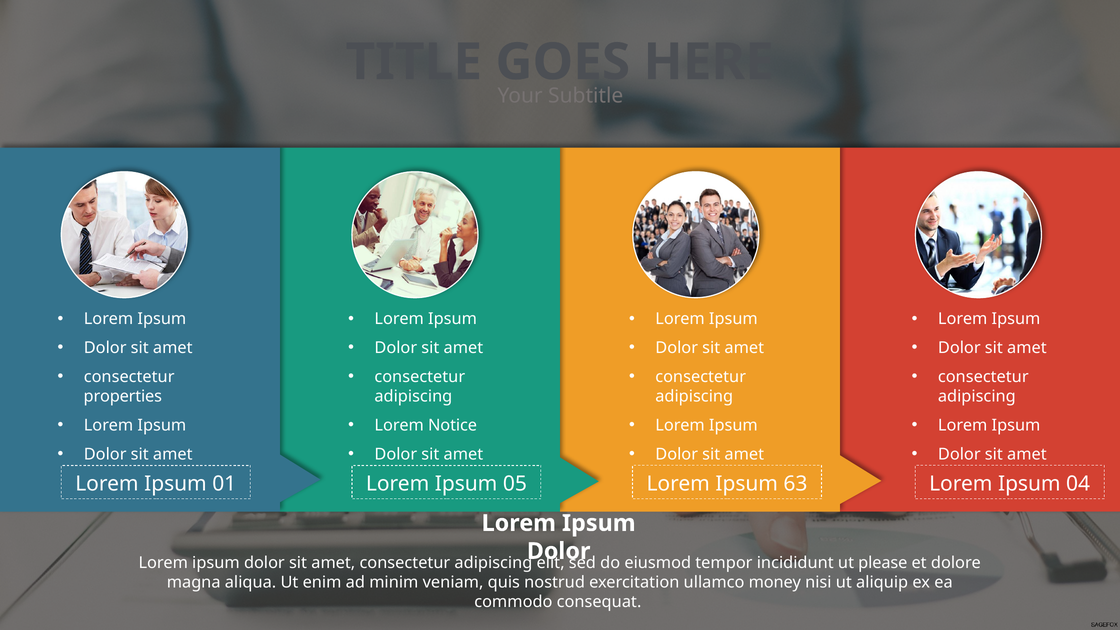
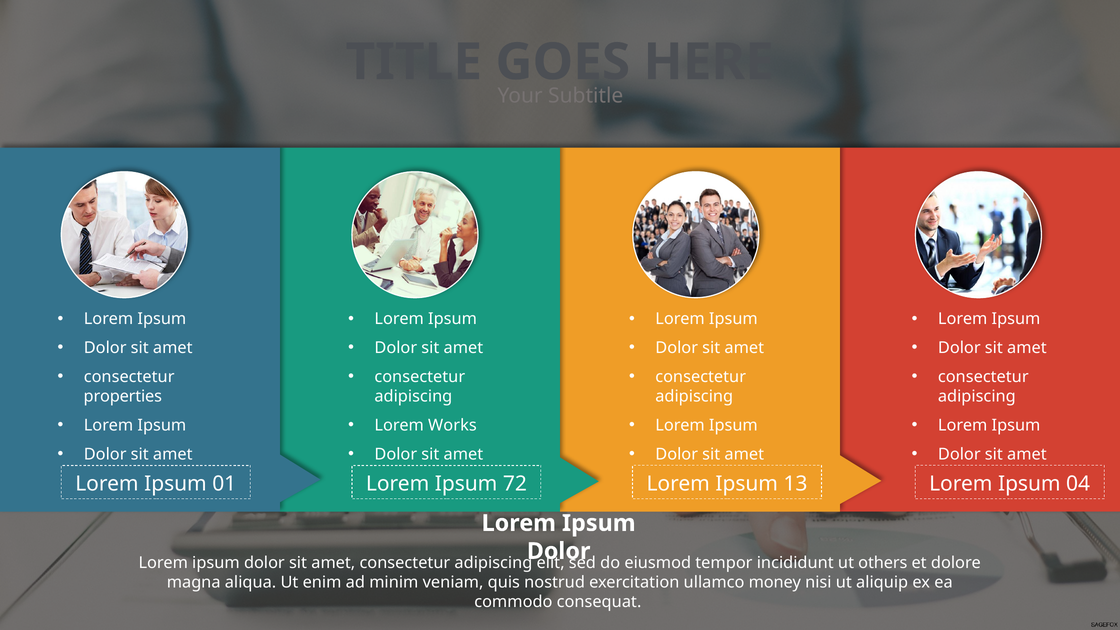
Notice: Notice -> Works (452, 425)
05: 05 -> 72 (515, 484)
63: 63 -> 13 (795, 484)
please: please -> others (883, 563)
